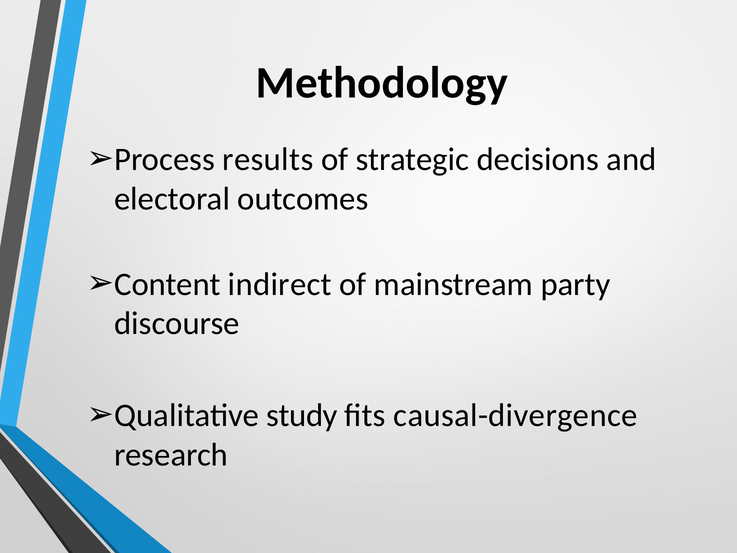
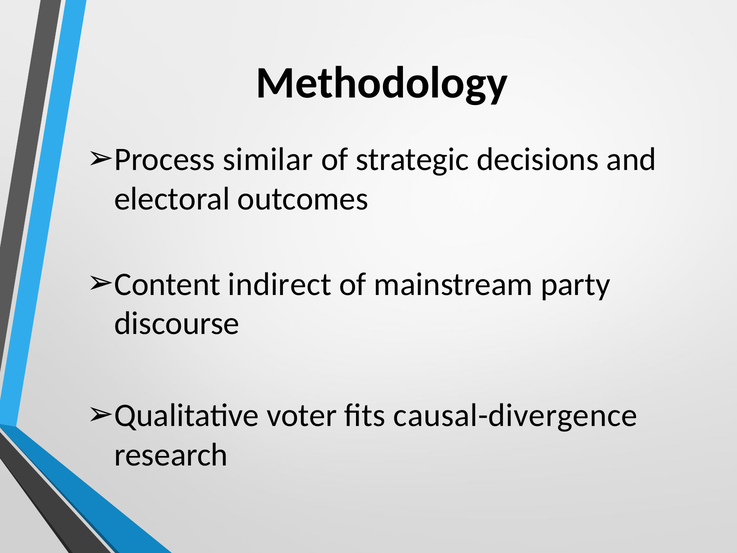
results: results -> similar (268, 160)
study: study -> voter (302, 415)
